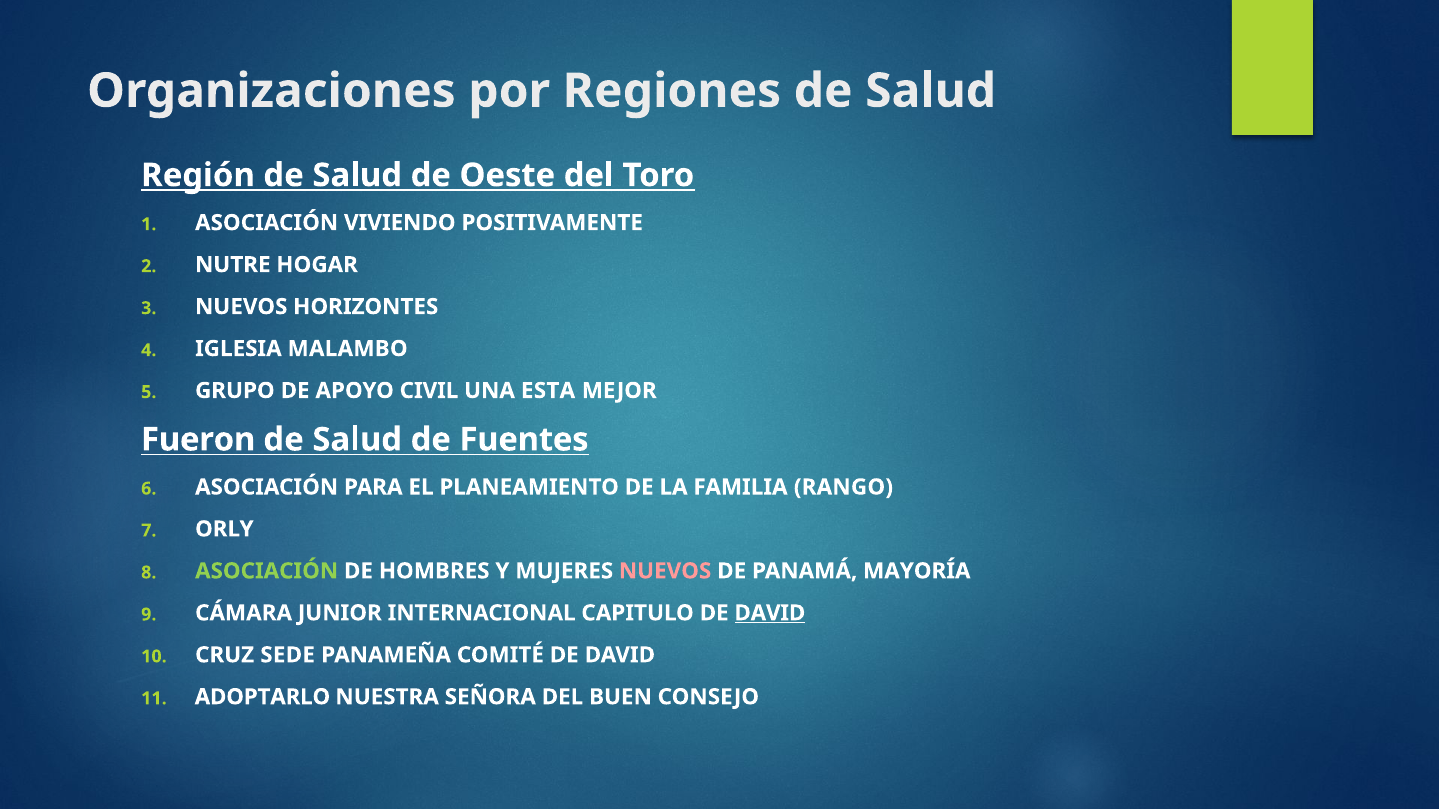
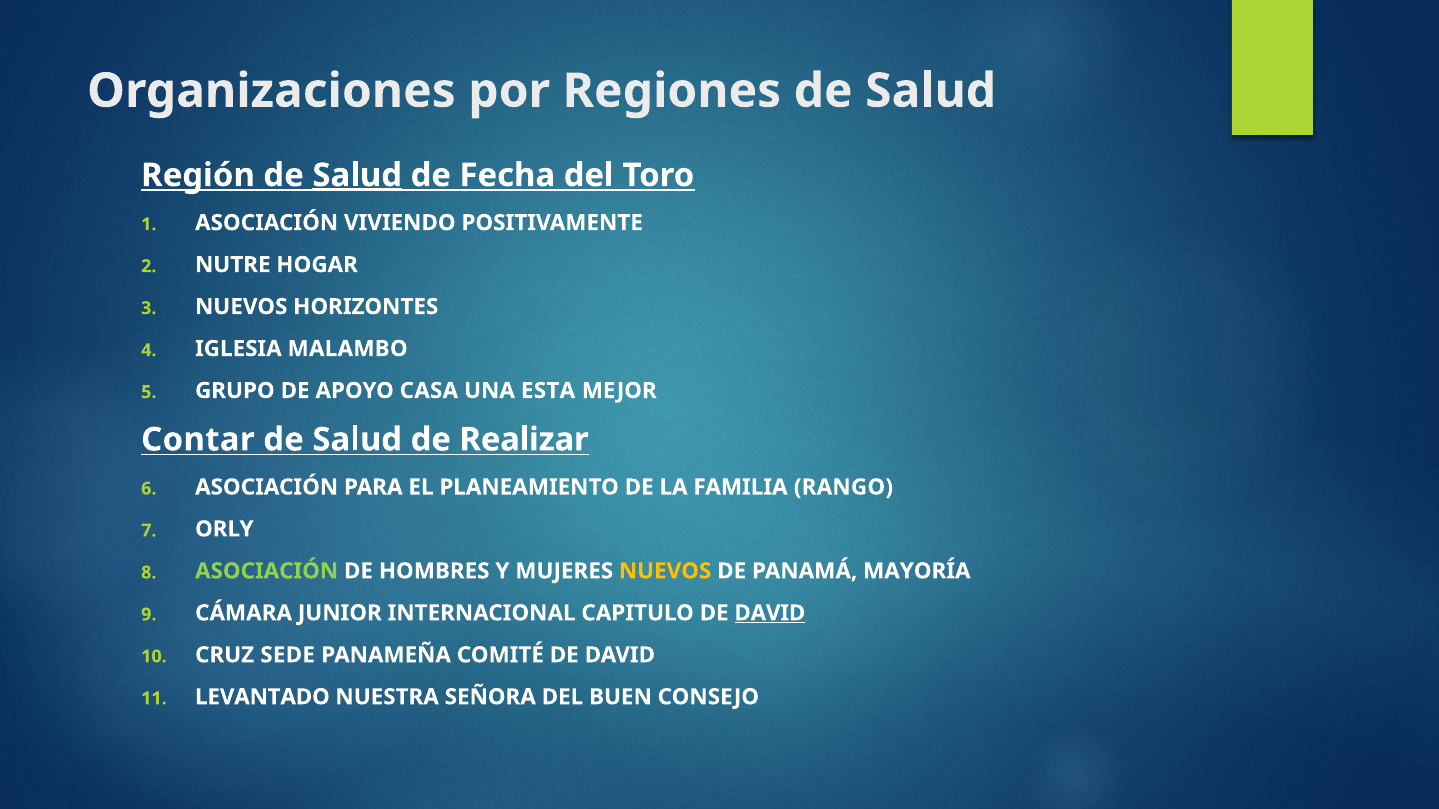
Salud underline: none -> present (357, 175)
Oeste: Oeste -> Fecha (507, 175)
CIVIL: CIVIL -> CASA (429, 391)
Fueron: Fueron -> Contar (198, 440)
Fuentes: Fuentes -> Realizar (524, 440)
NUEVOS colour: pink -> yellow (665, 571)
ADOPTARLO: ADOPTARLO -> LEVANTADO (262, 697)
